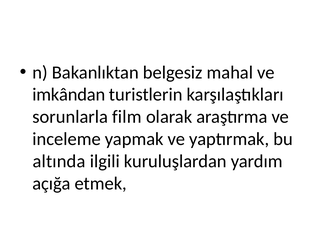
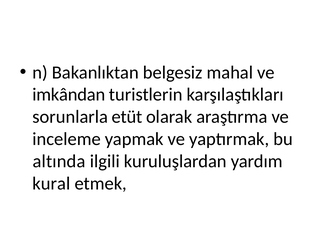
film: film -> etüt (127, 117)
açığa: açığa -> kural (51, 183)
